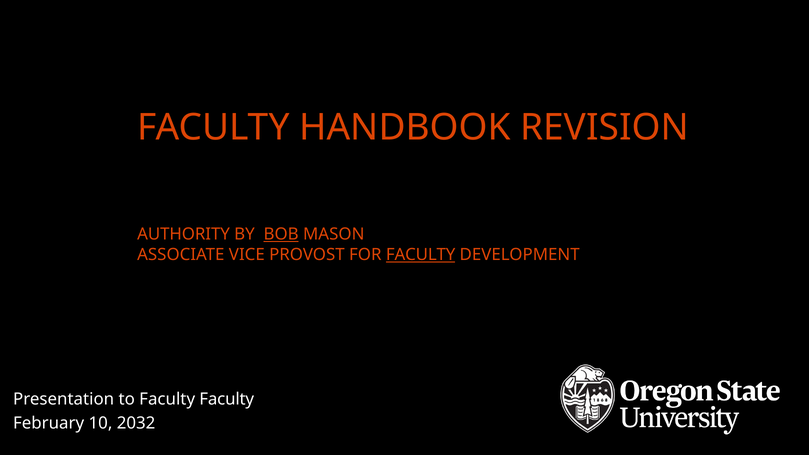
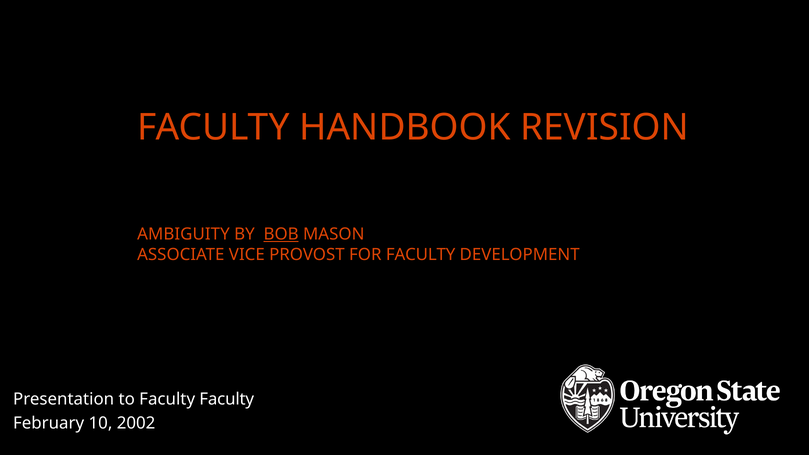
AUTHORITY: AUTHORITY -> AMBIGUITY (183, 234)
FACULTY underline: present -> none (421, 255)
2032: 2032 -> 2002 (136, 423)
